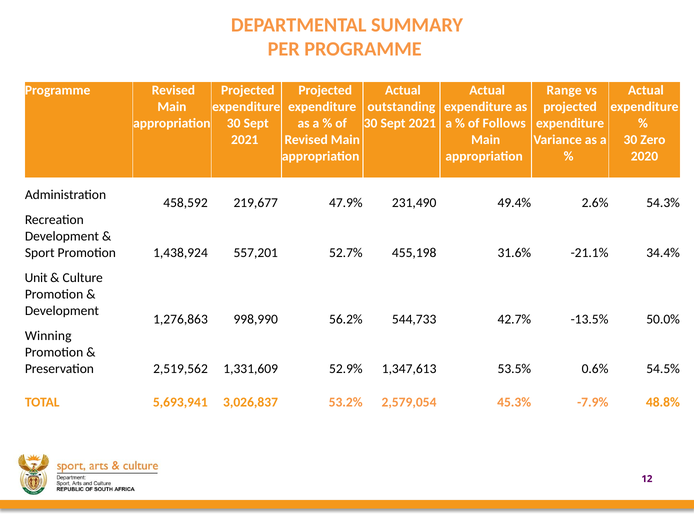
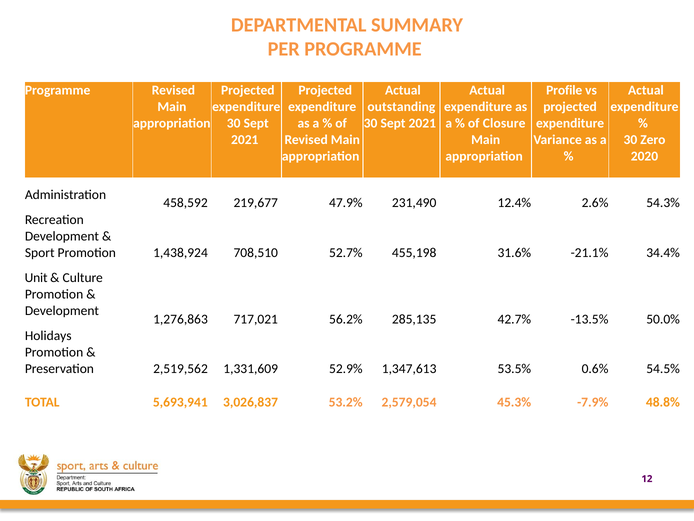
Range: Range -> Profile (564, 90)
Follows: Follows -> Closure (504, 123)
49.4%: 49.4% -> 12.4% (514, 203)
557,201: 557,201 -> 708,510 (256, 252)
998,990: 998,990 -> 717,021 (256, 319)
544,733: 544,733 -> 285,135 (414, 319)
Winning: Winning -> Holidays (48, 336)
